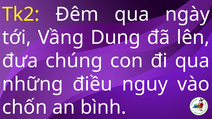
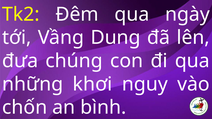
điều: điều -> khơi (92, 84)
